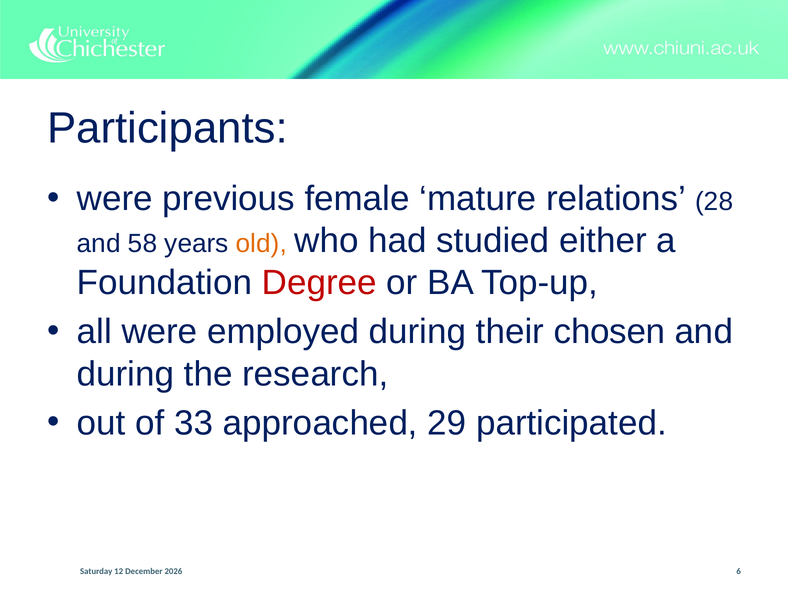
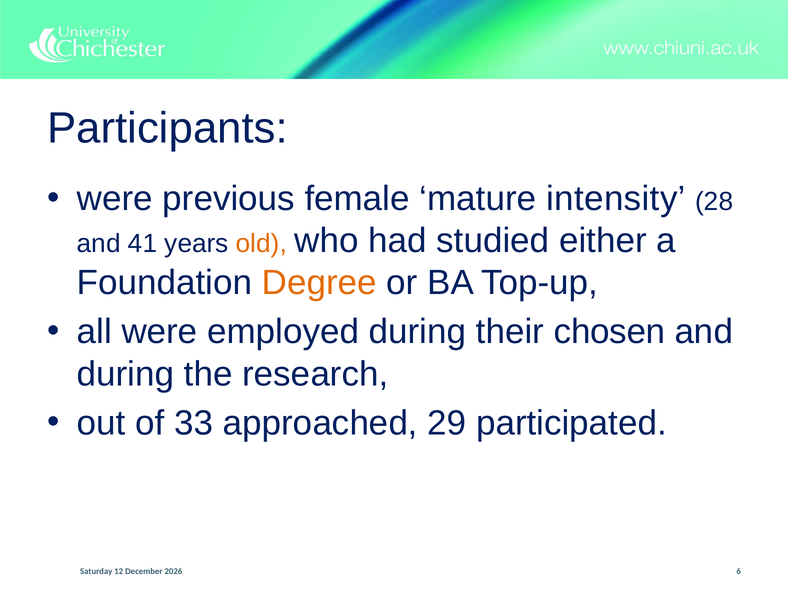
relations: relations -> intensity (616, 199)
58: 58 -> 41 (143, 244)
Degree colour: red -> orange (319, 283)
